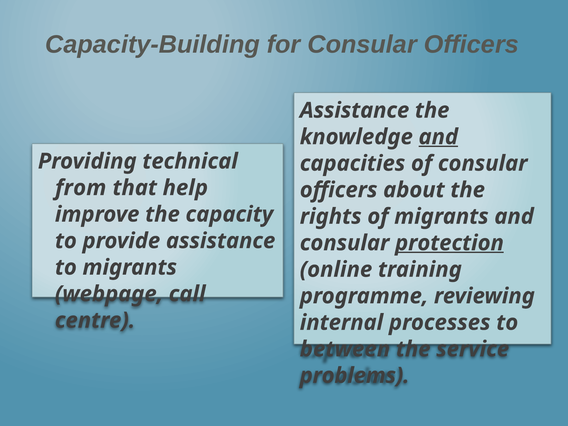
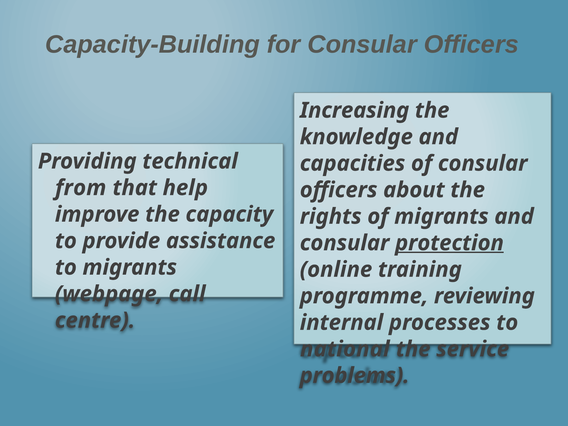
Assistance: Assistance -> Increasing (355, 110)
and underline: present -> none (438, 137)
between: between -> national (345, 349)
